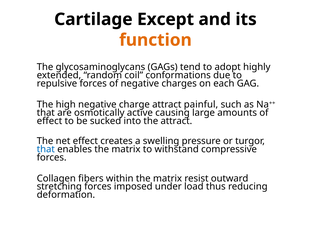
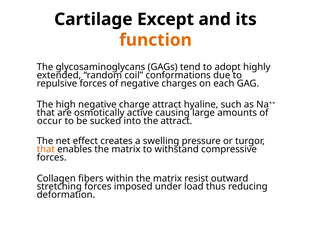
painful: painful -> hyaline (201, 105)
effect: effect -> occur (49, 121)
that colour: blue -> orange (46, 149)
